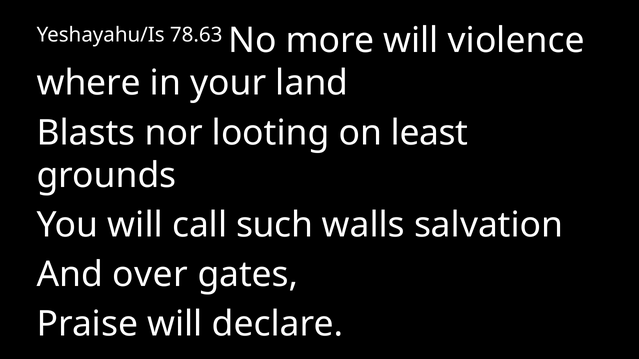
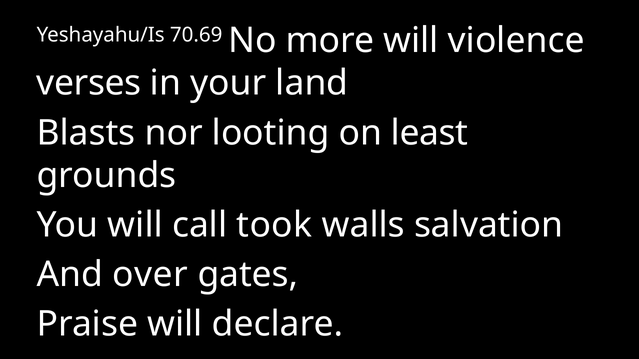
78.63: 78.63 -> 70.69 (196, 35)
where: where -> verses (89, 83)
such: such -> took (274, 225)
